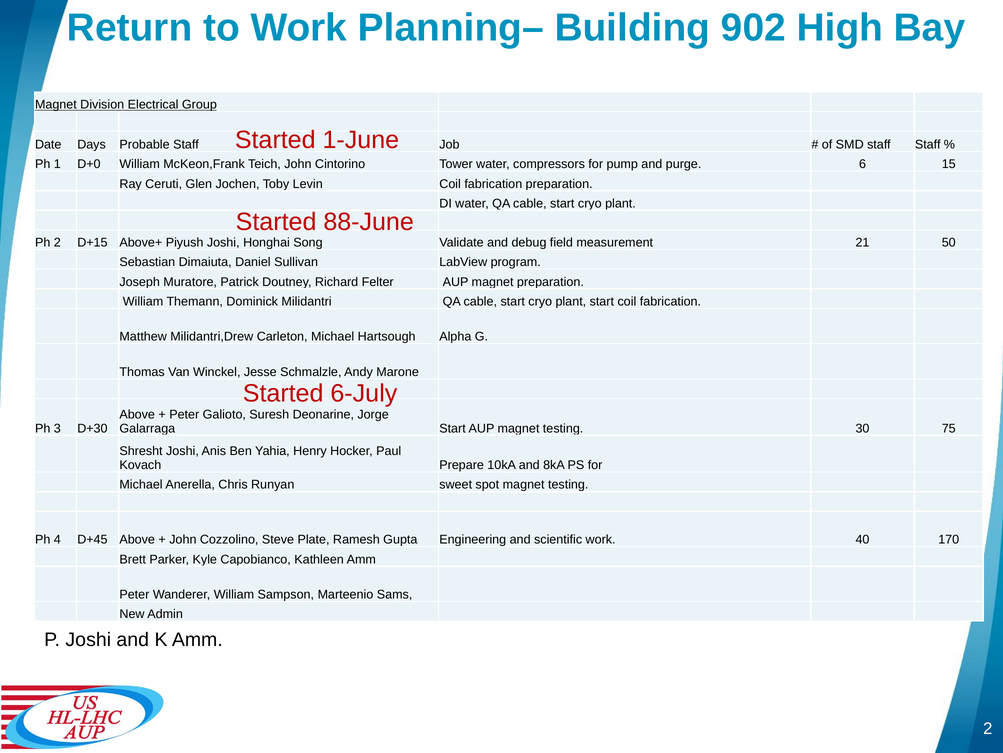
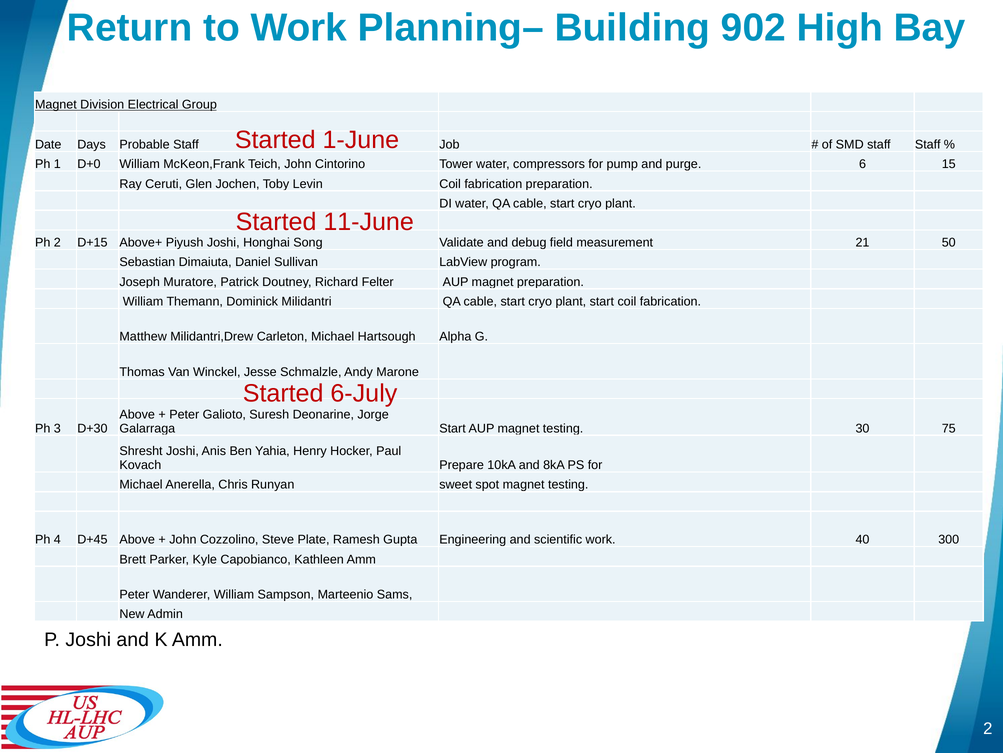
88-June: 88-June -> 11-June (369, 222)
170: 170 -> 300 (949, 539)
